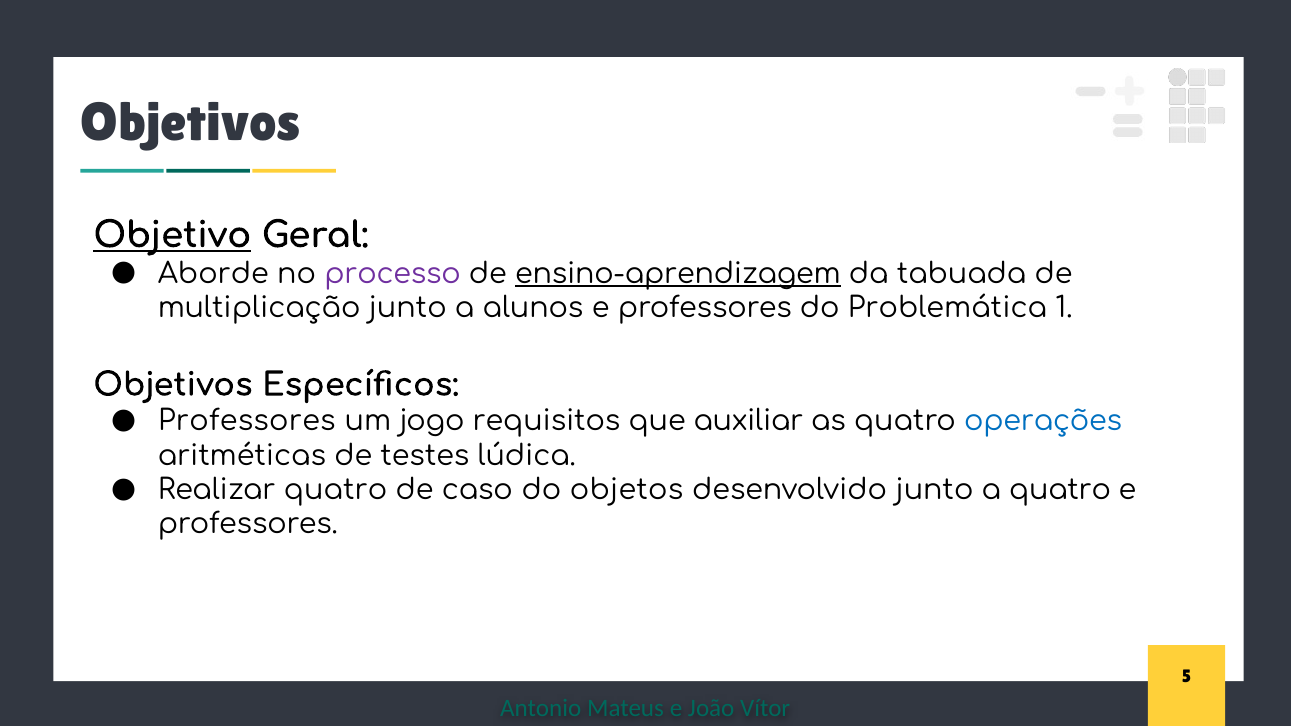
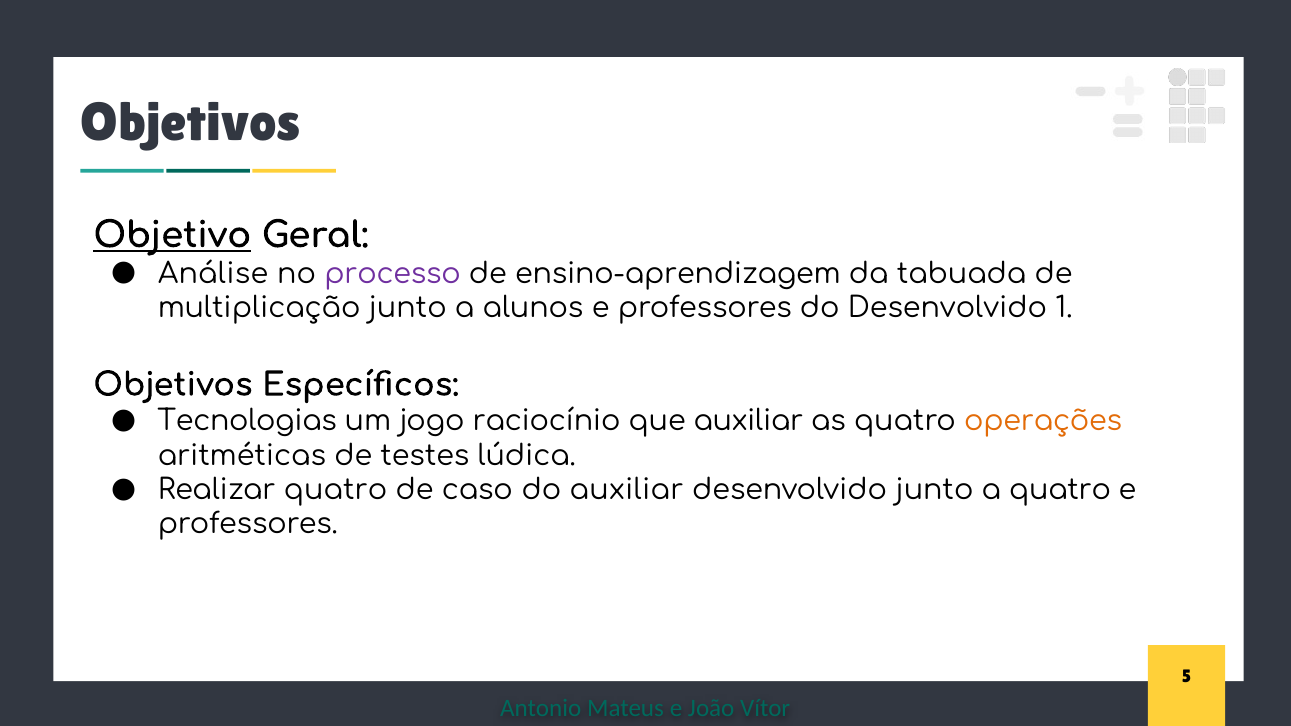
Aborde: Aborde -> Análise (213, 274)
ensino-aprendizagem underline: present -> none (678, 274)
do Problemática: Problemática -> Desenvolvido (947, 308)
Professores: Professores -> Tecnologias (247, 421)
requisitos: requisitos -> raciocínio (547, 421)
operações colour: blue -> orange (1043, 421)
do objetos: objetos -> auxiliar (627, 490)
